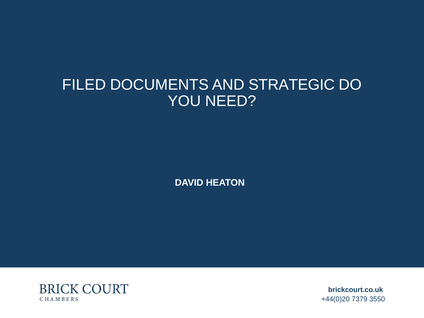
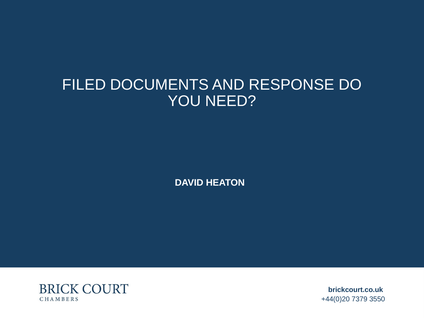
STRATEGIC: STRATEGIC -> RESPONSE (291, 85)
